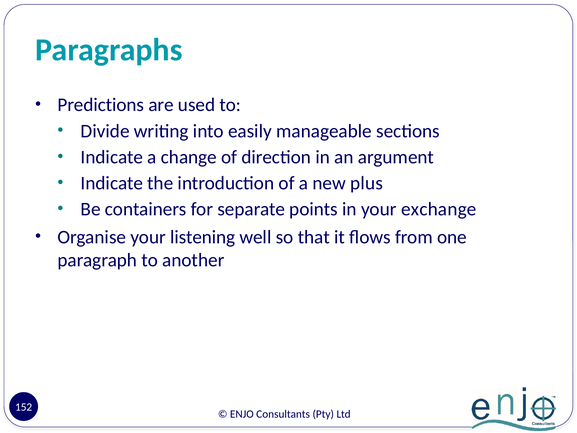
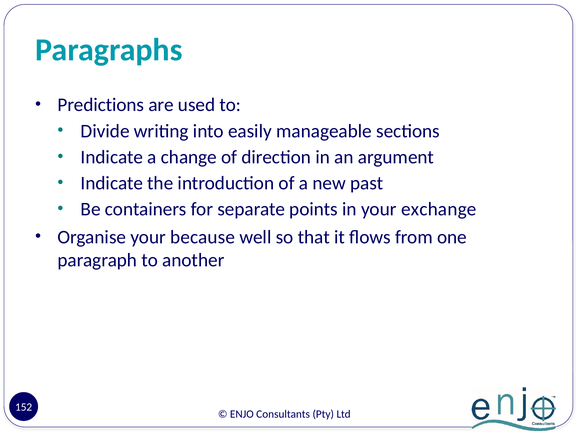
plus: plus -> past (367, 183)
listening: listening -> because (203, 237)
